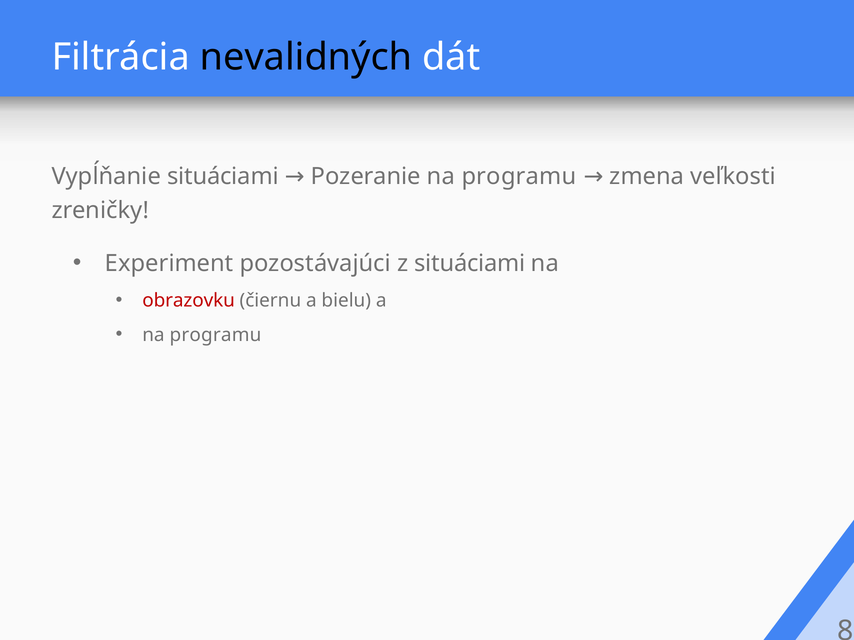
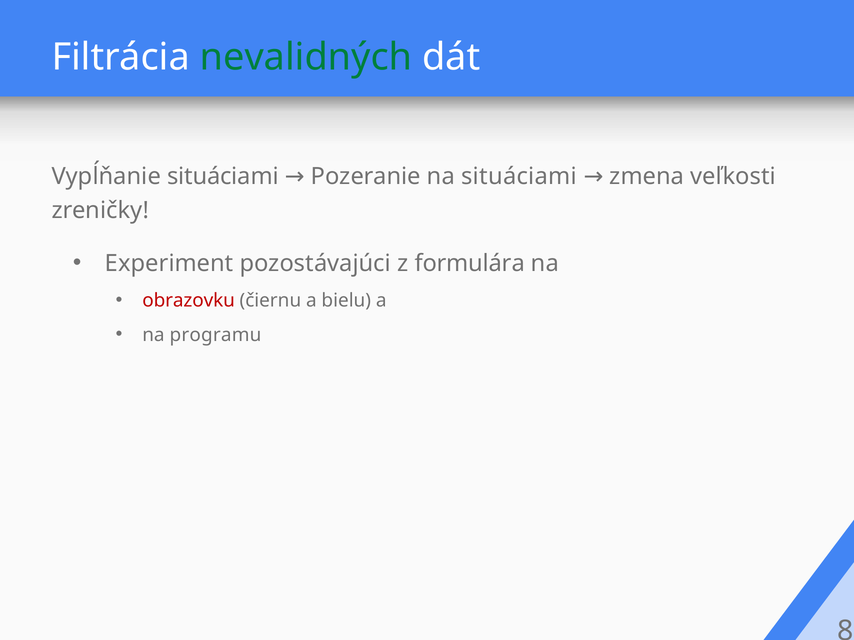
nevalidných colour: black -> green (306, 57)
Pozeranie na programu: programu -> situáciami (519, 176)
z situáciami: situáciami -> formulára (470, 264)
